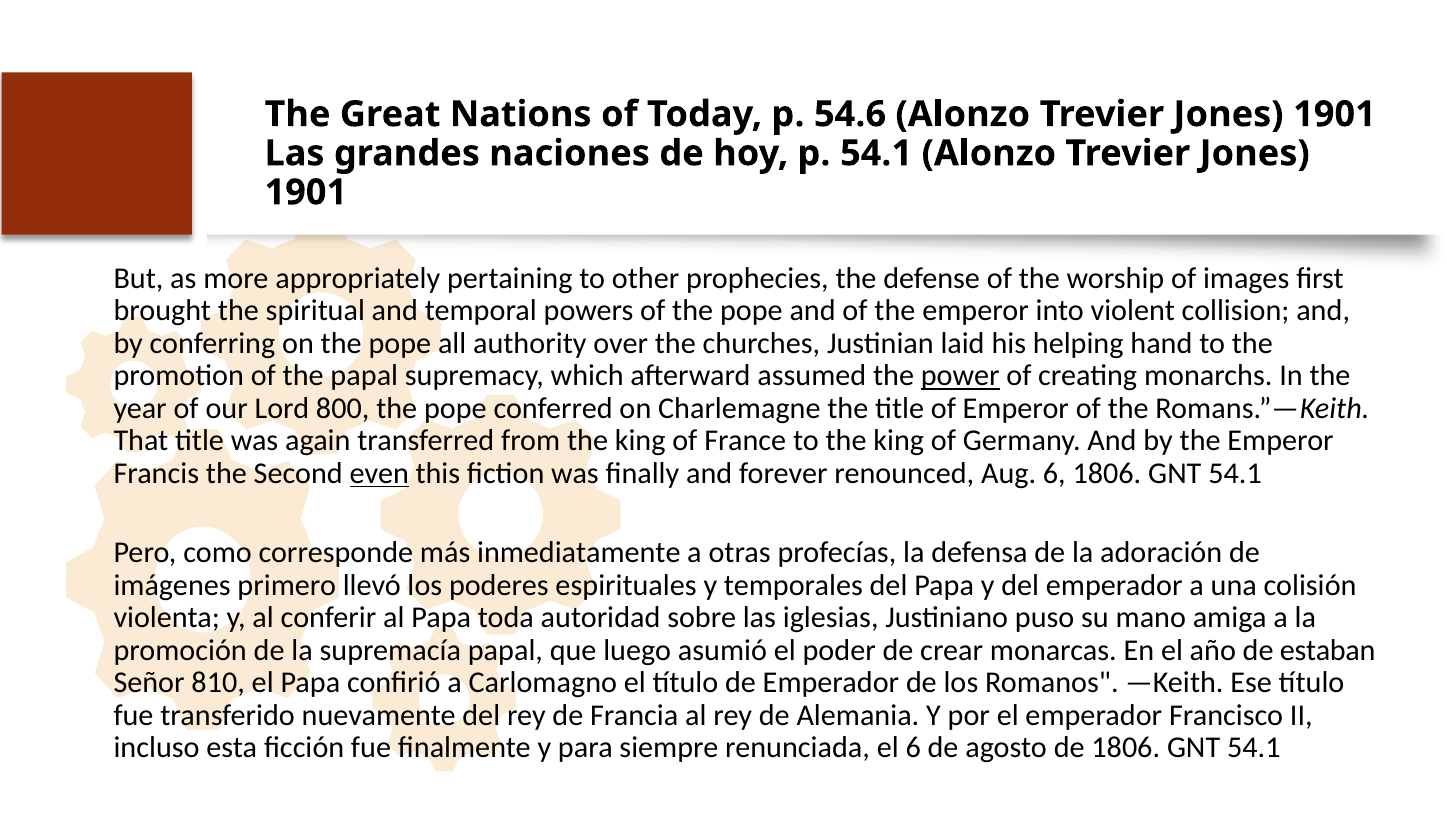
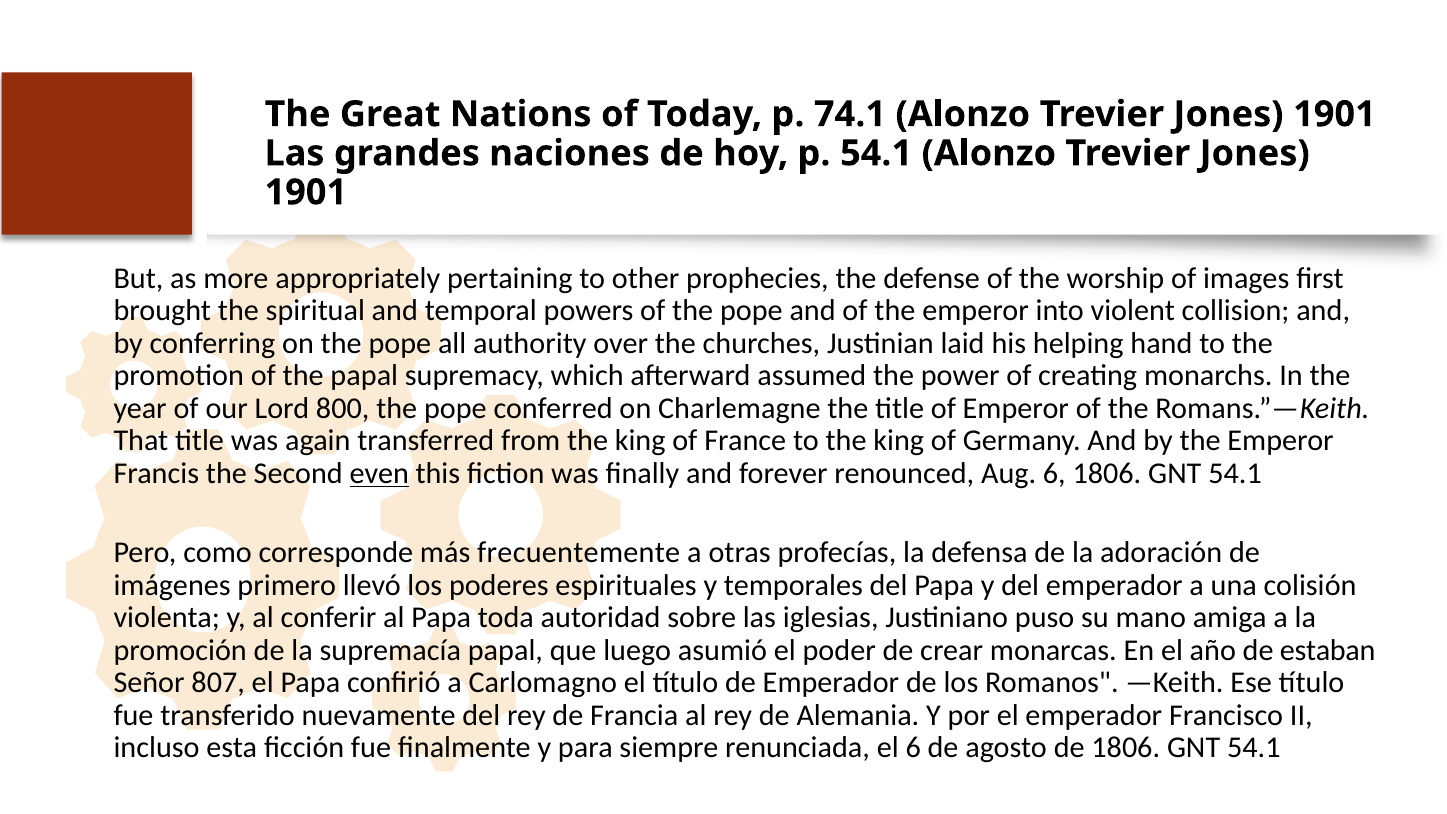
54.6: 54.6 -> 74.1 (850, 114)
power underline: present -> none (960, 376)
inmediatamente: inmediatamente -> frecuentemente (579, 552)
810: 810 -> 807 (218, 683)
